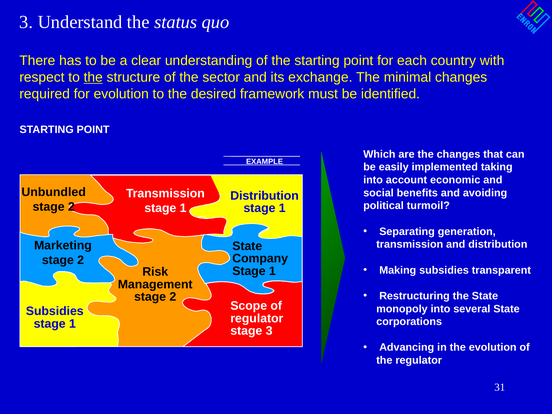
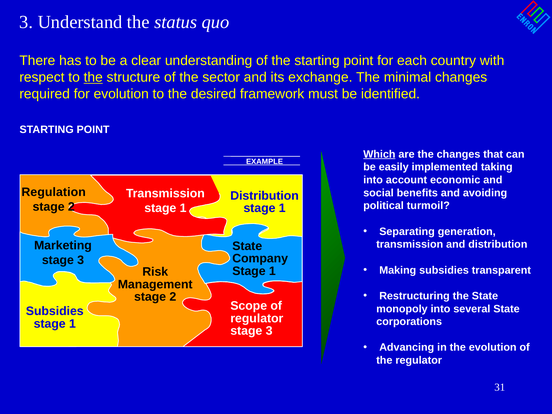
Which underline: none -> present (379, 154)
Unbundled: Unbundled -> Regulation (54, 192)
2: 2 -> 3 (81, 260)
